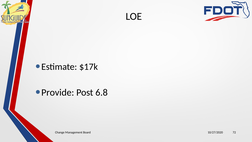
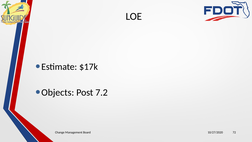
Provide: Provide -> Objects (58, 92)
6.8: 6.8 -> 7.2 (102, 92)
